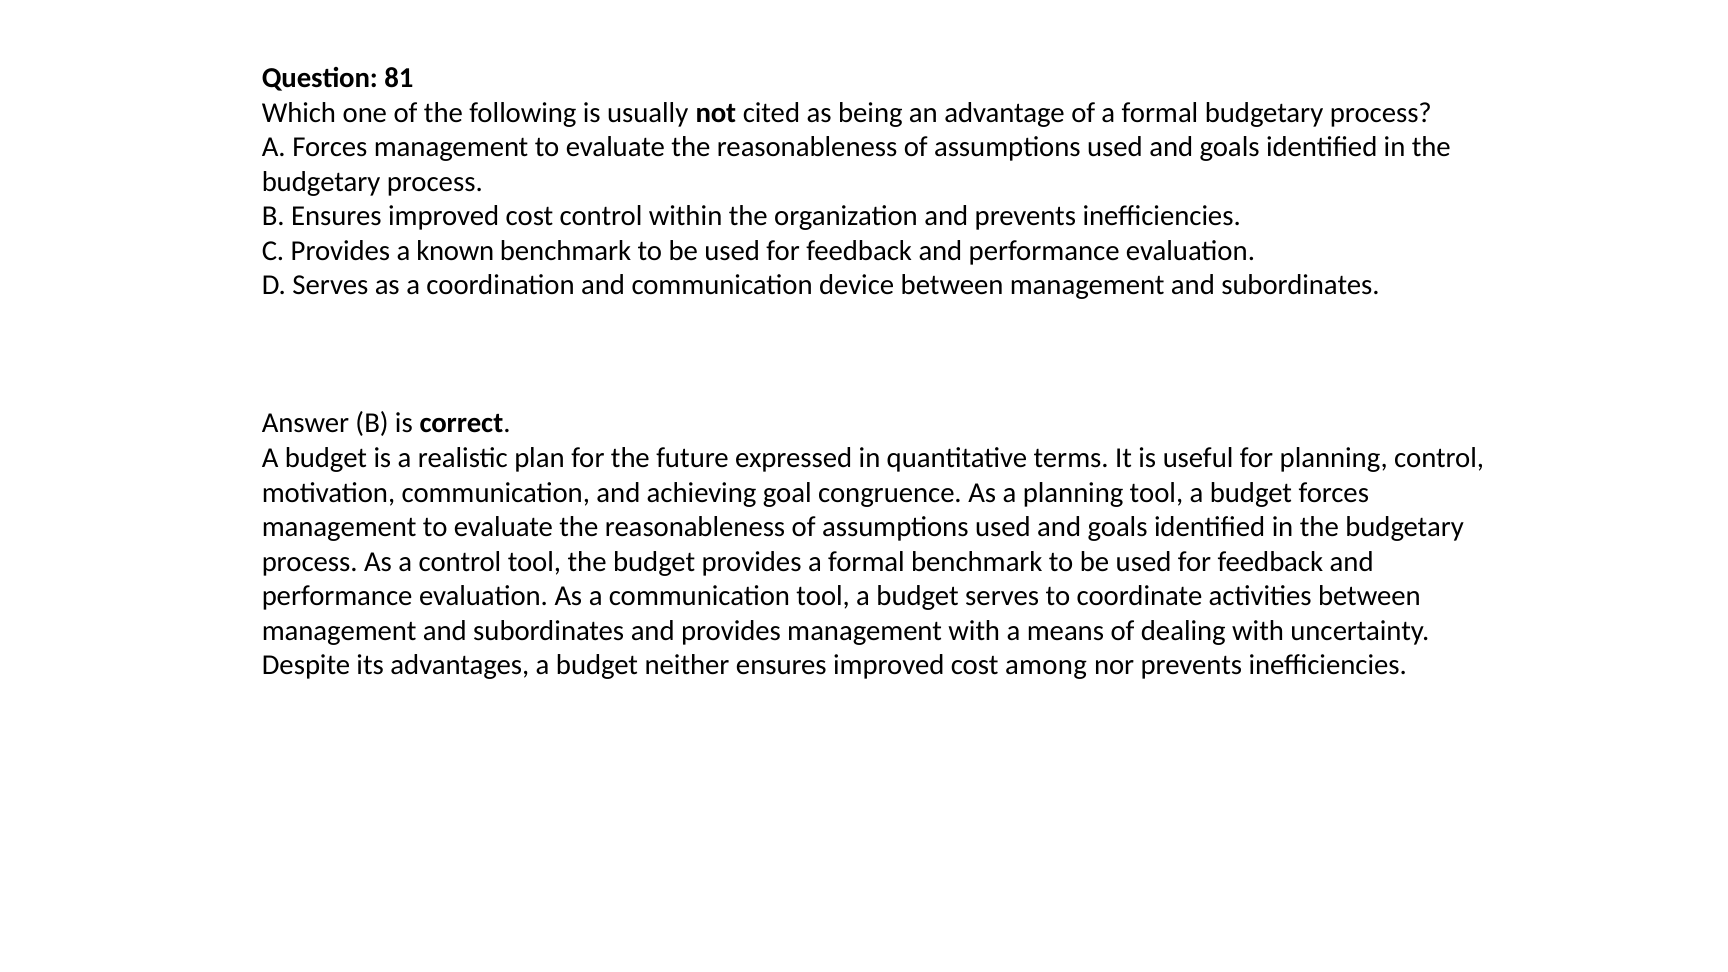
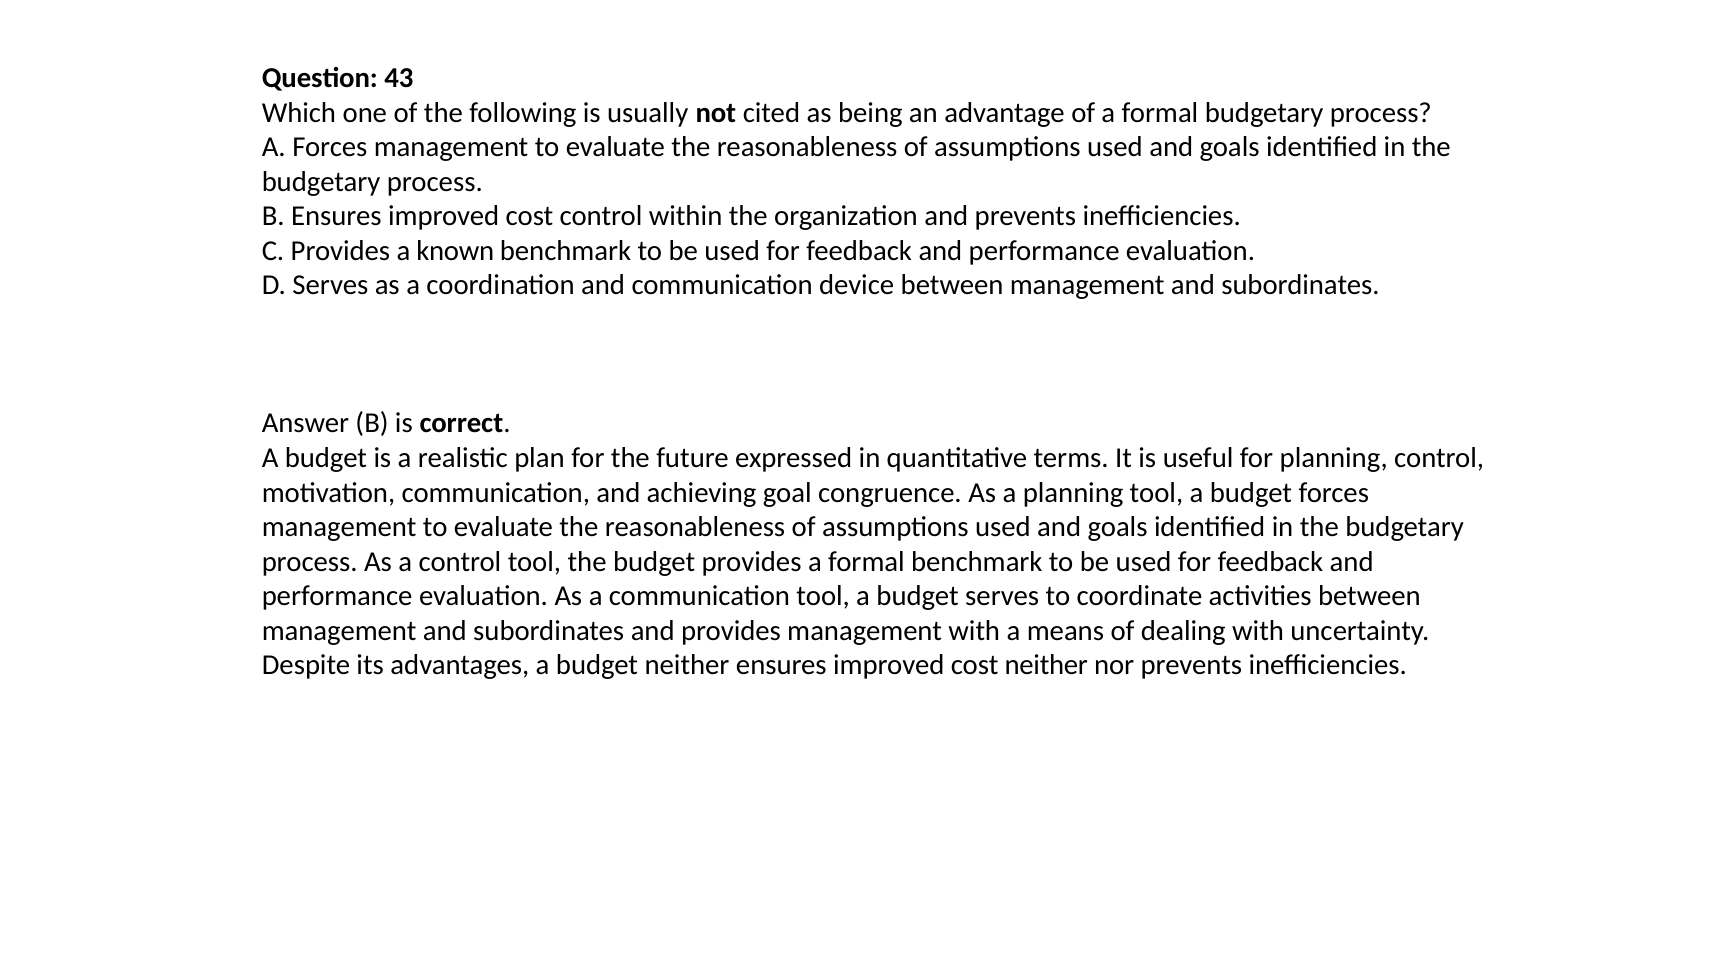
81: 81 -> 43 (399, 78)
cost among: among -> neither (1046, 665)
